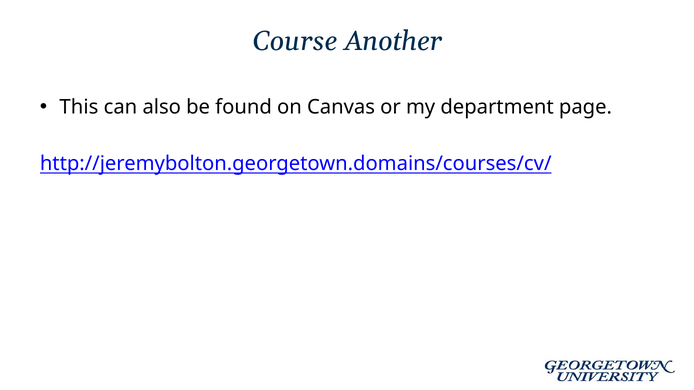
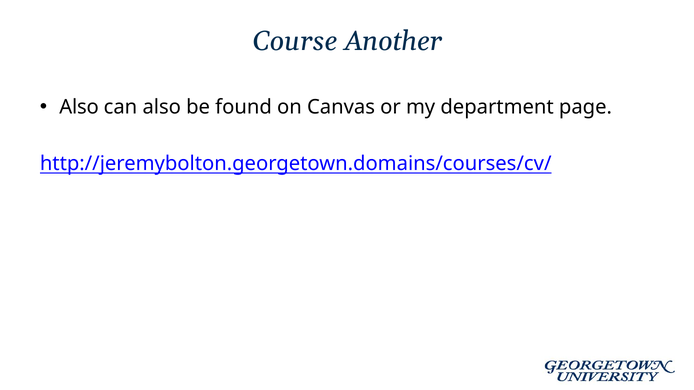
This: This -> Also (79, 107)
